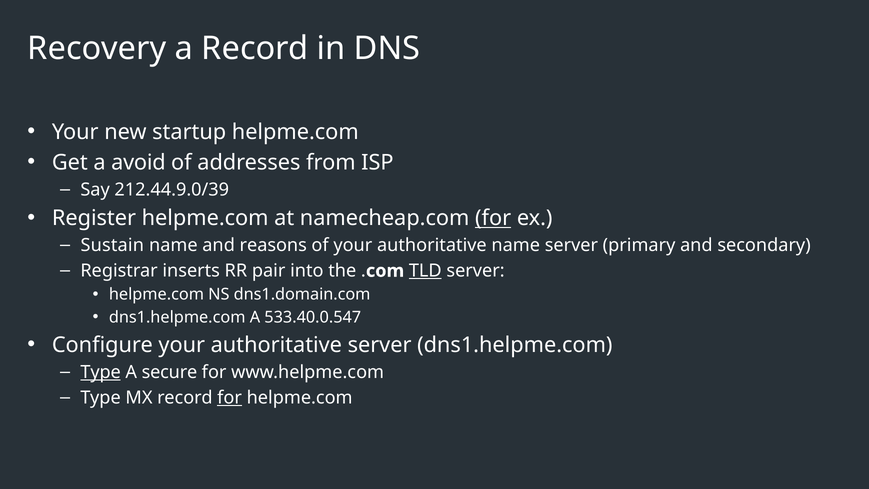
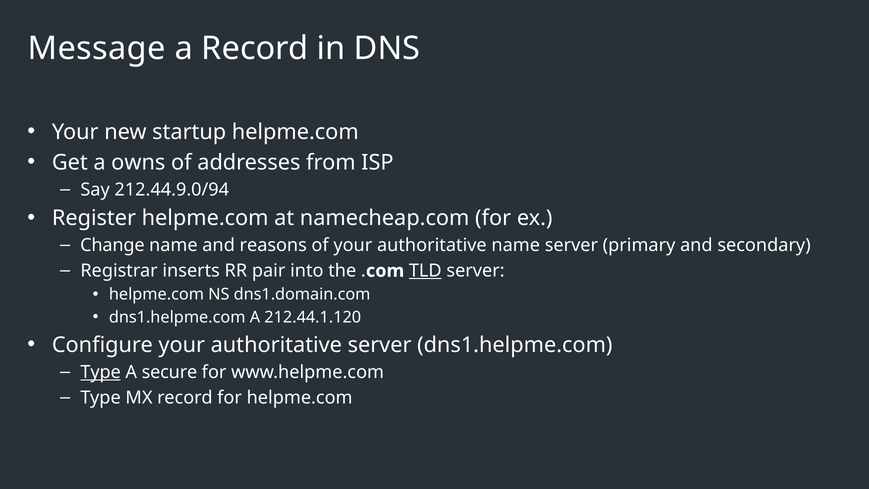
Recovery: Recovery -> Message (97, 48)
avoid: avoid -> owns (138, 162)
212.44.9.0/39: 212.44.9.0/39 -> 212.44.9.0/94 (172, 190)
for underline: present -> none (493, 218)
Sustain: Sustain -> Change (112, 245)
533.40.0.547: 533.40.0.547 -> 212.44.1.120 (313, 317)
for underline: present -> none (230, 398)
